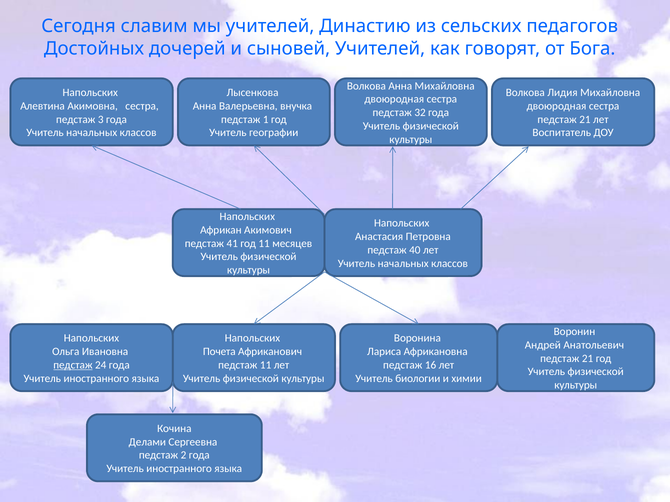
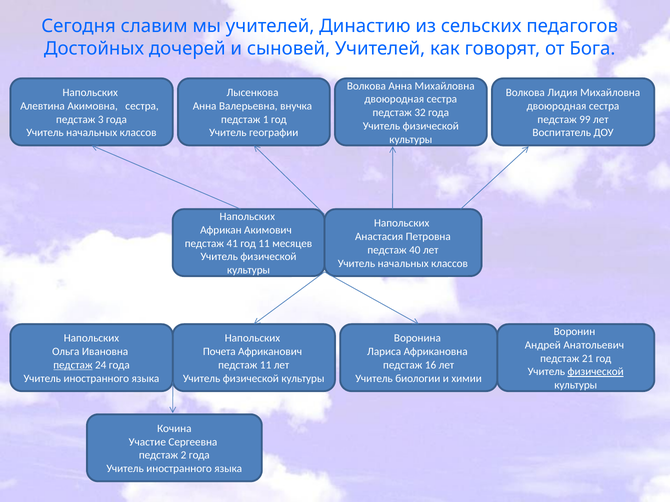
21: 21 -> 99 (585, 119)
физической underline: none -> present (596, 372)
Делами: Делами -> Участие (147, 442)
